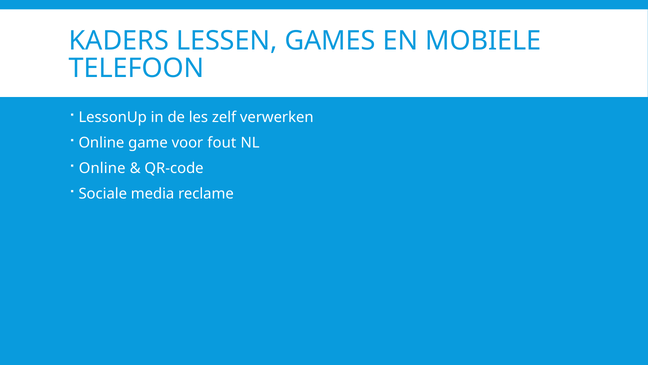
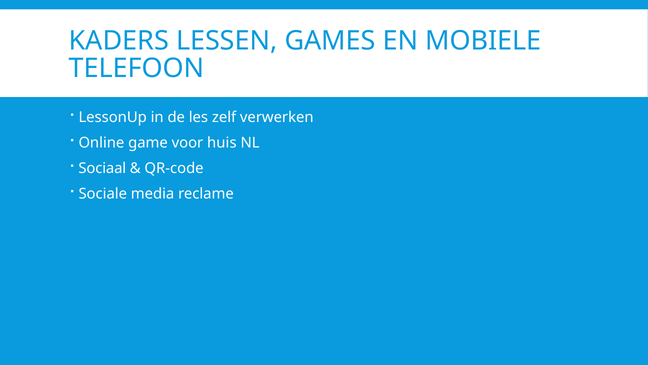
fout: fout -> huis (222, 143)
Online: Online -> Sociaal (102, 168)
